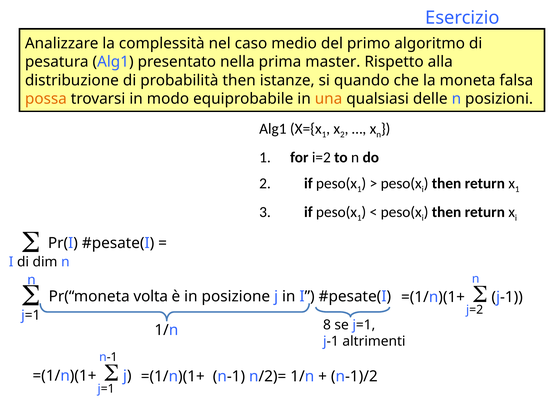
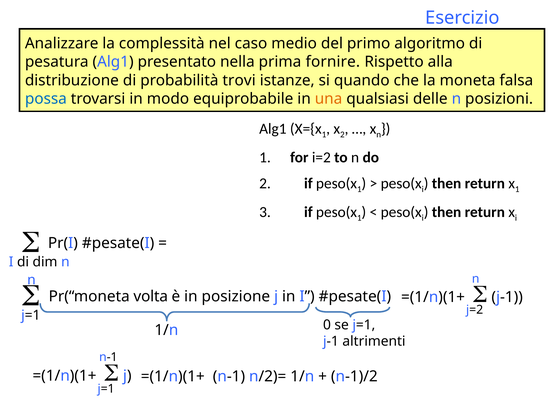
master: master -> fornire (333, 62)
probabilità then: then -> trovi (239, 80)
possa colour: orange -> blue (46, 99)
8: 8 -> 0 (327, 324)
